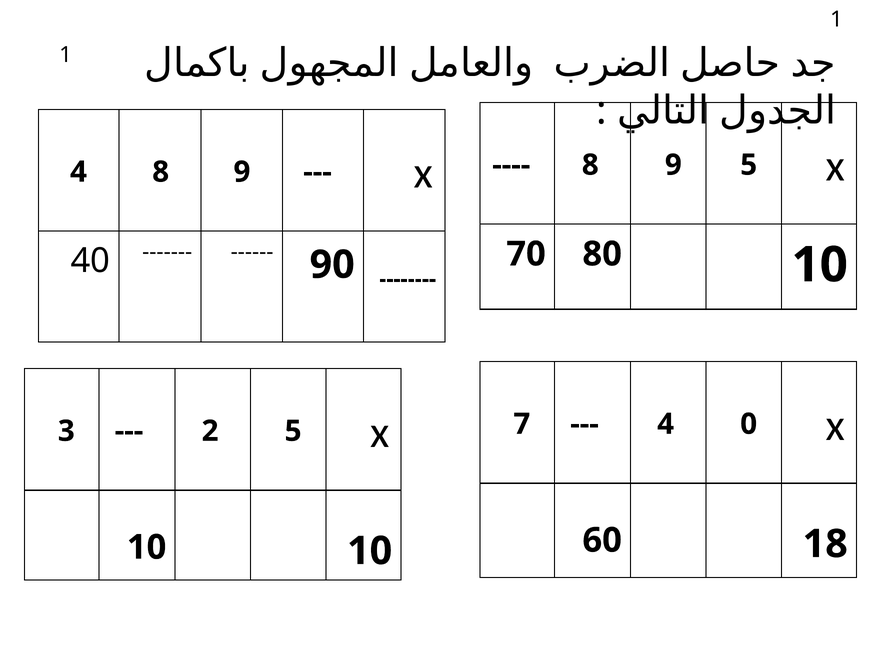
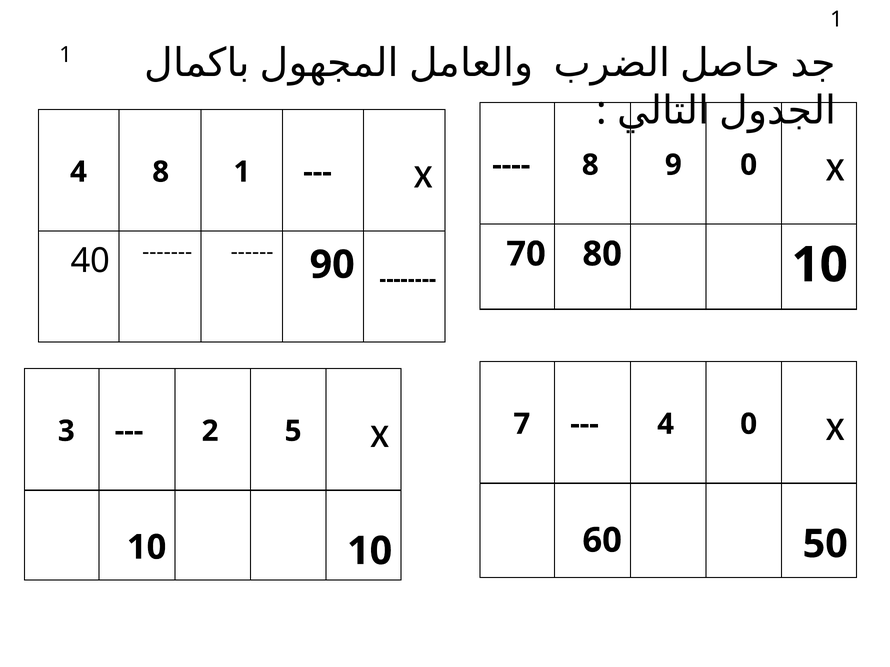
9 5: 5 -> 0 (749, 165)
4 8 9: 9 -> 1 (242, 172)
18: 18 -> 50 (825, 544)
